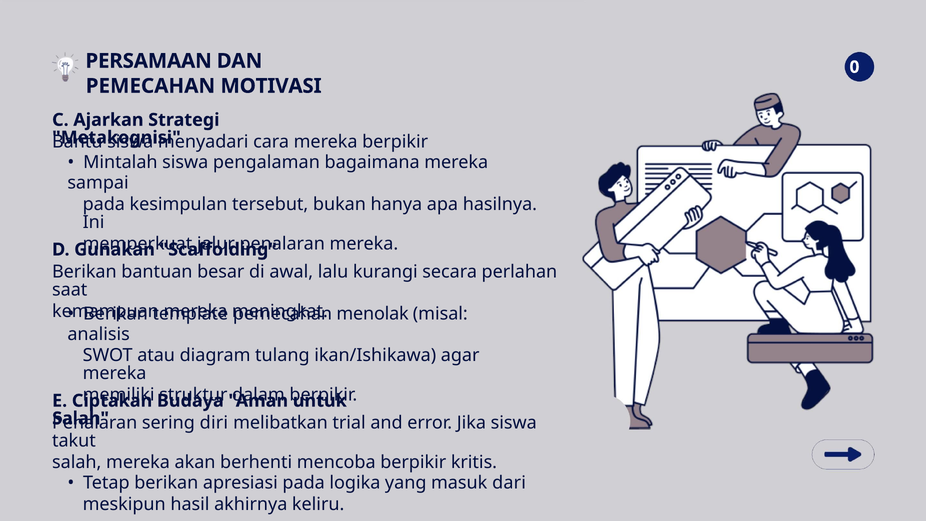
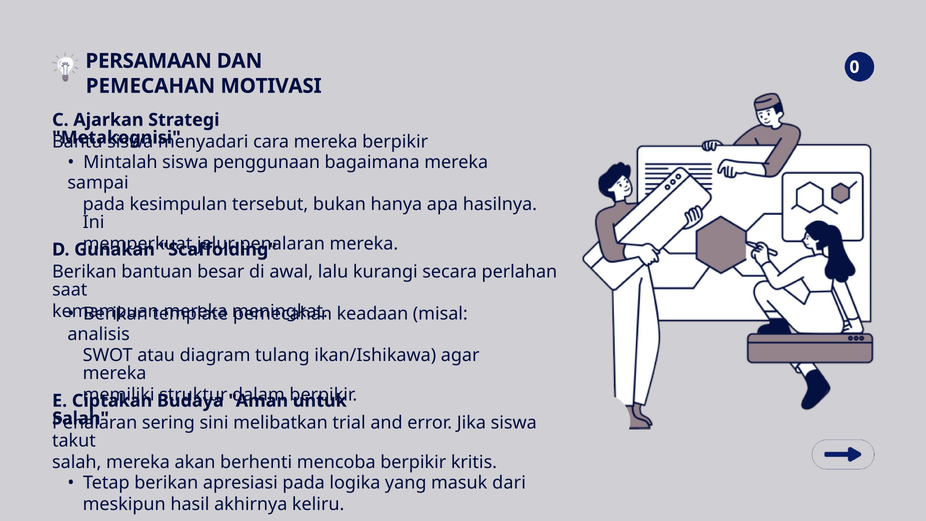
pengalaman: pengalaman -> penggunaan (267, 162)
menolak: menolak -> keadaan (373, 314)
diri: diri -> sini (214, 423)
